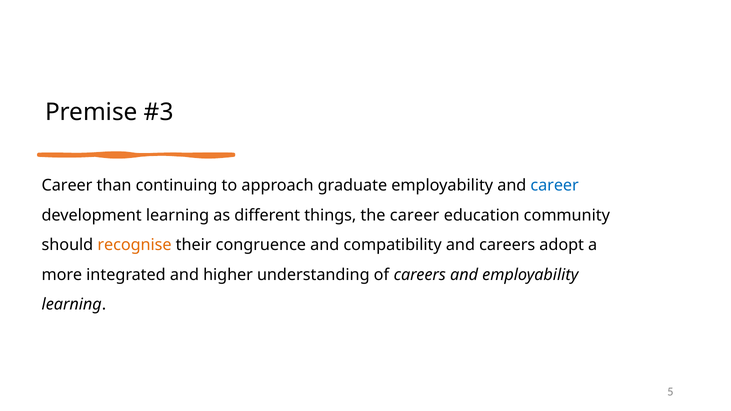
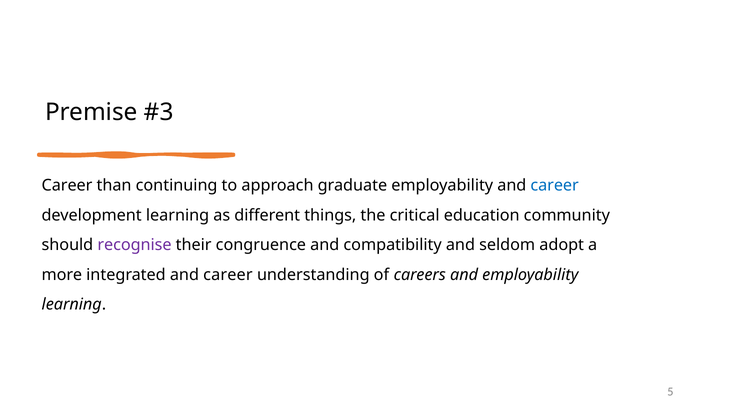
the career: career -> critical (415, 215)
recognise colour: orange -> purple (135, 245)
and careers: careers -> seldom (507, 245)
integrated and higher: higher -> career (228, 275)
